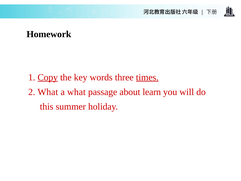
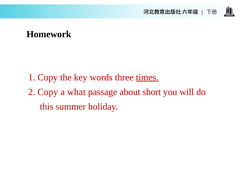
Copy underline: present -> none (48, 77)
2 What: What -> Copy (48, 92)
learn: learn -> short (152, 92)
